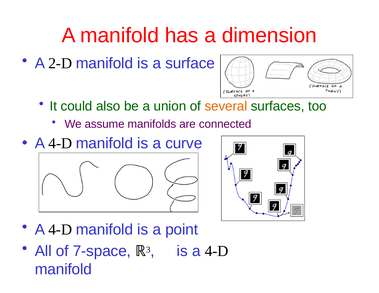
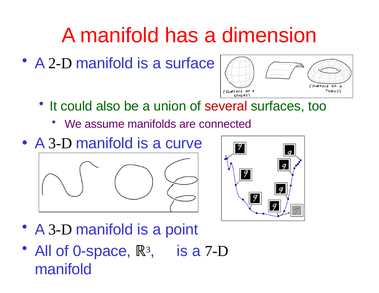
several colour: orange -> red (226, 106)
4-D: 4-D -> 3-D (60, 143)
4-D: 4-D -> 3-D (60, 229)
7-space: 7-space -> 0-space (102, 251)
is a 4-D: 4-D -> 7-D (217, 251)
